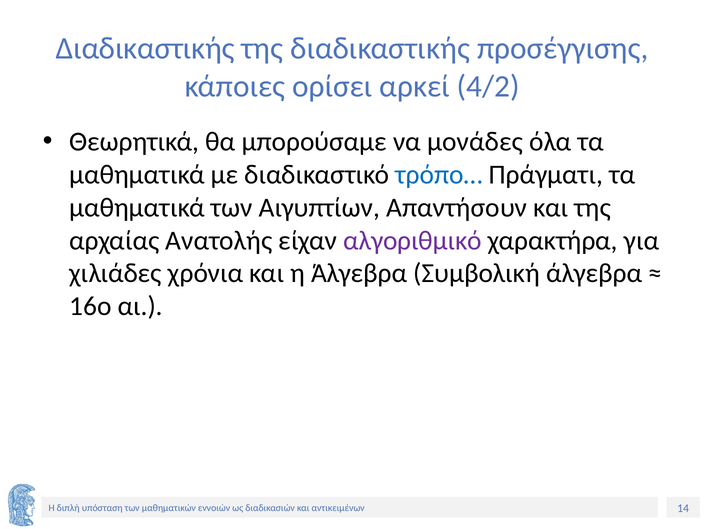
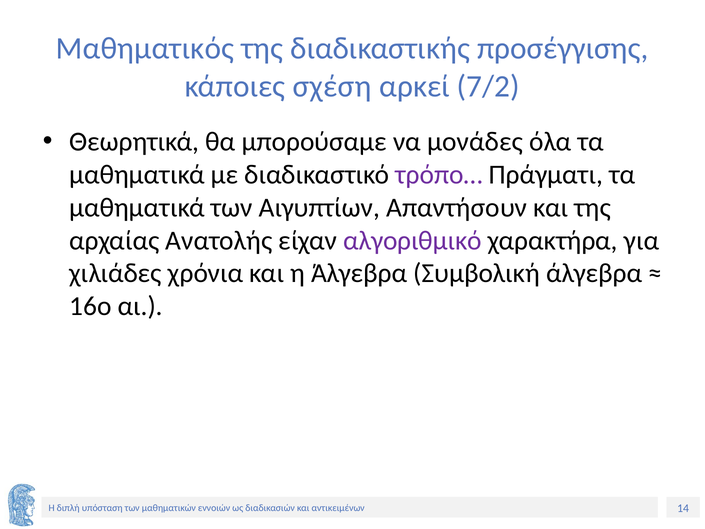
Διαδικαστικής: Διαδικαστικής -> Μαθηματικός (145, 49)
ορίσει: ορίσει -> σχέση (332, 86)
4/2: 4/2 -> 7/2 (488, 86)
τρόπο… colour: blue -> purple (439, 175)
